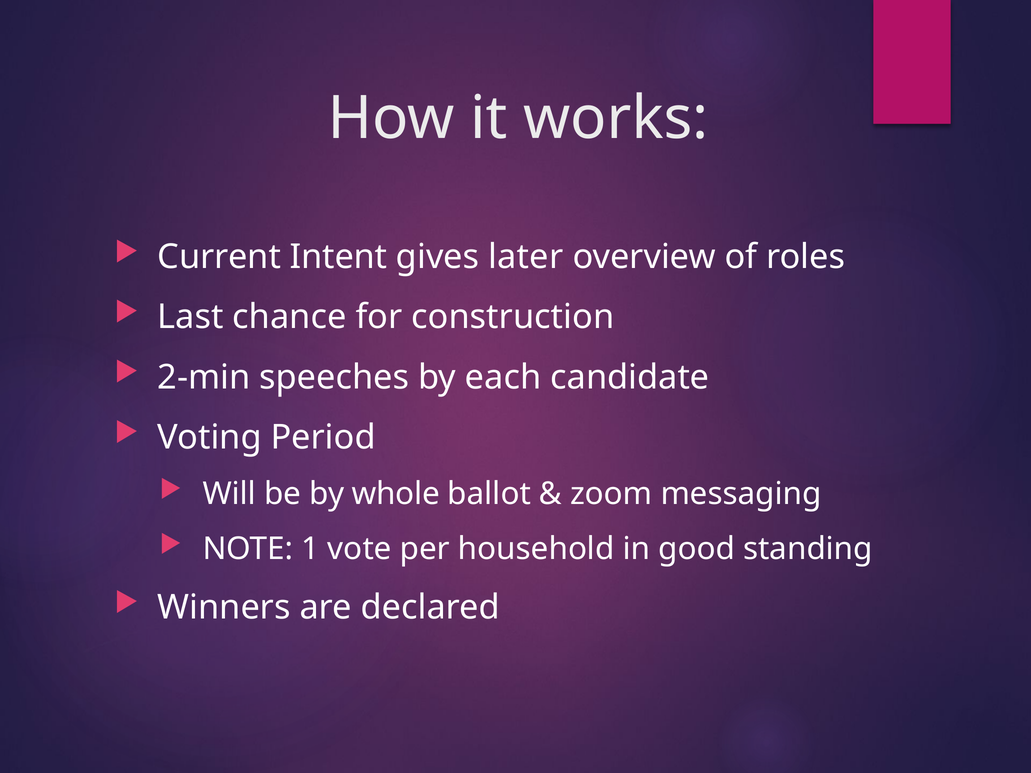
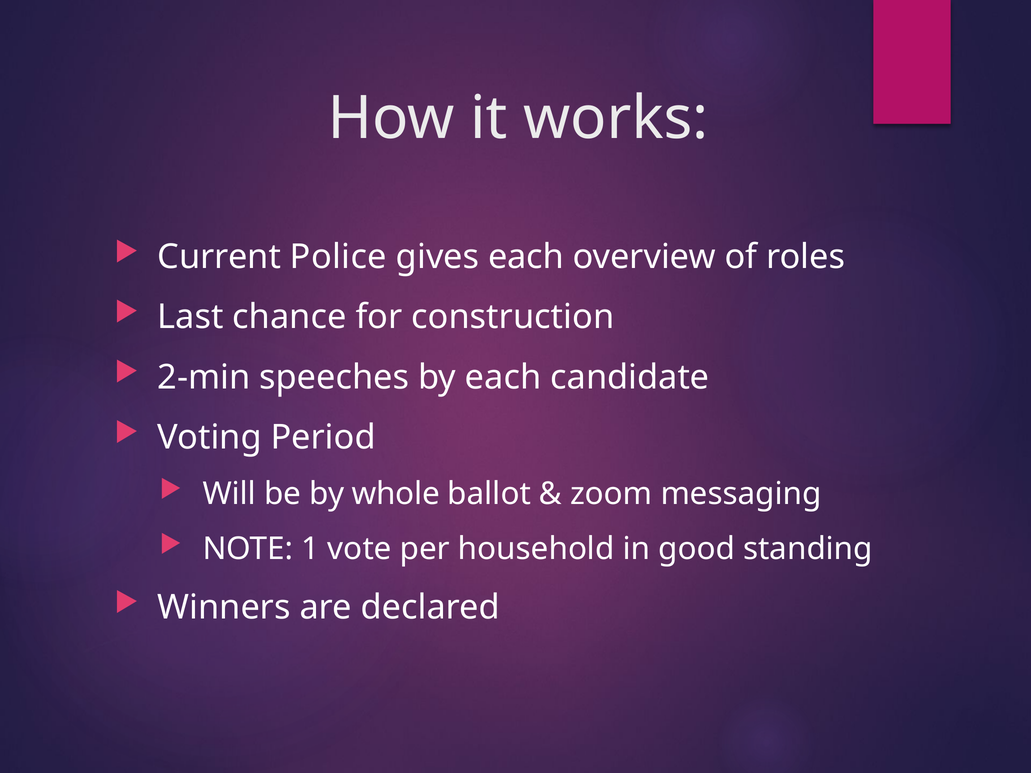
Intent: Intent -> Police (338, 257)
gives later: later -> each (526, 257)
